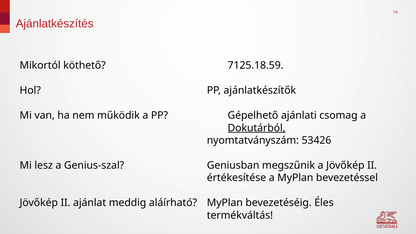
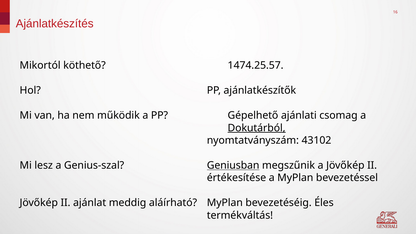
7125.18.59: 7125.18.59 -> 1474.25.57 (256, 66)
53426: 53426 -> 43102 (316, 140)
Geniusban underline: none -> present (233, 165)
